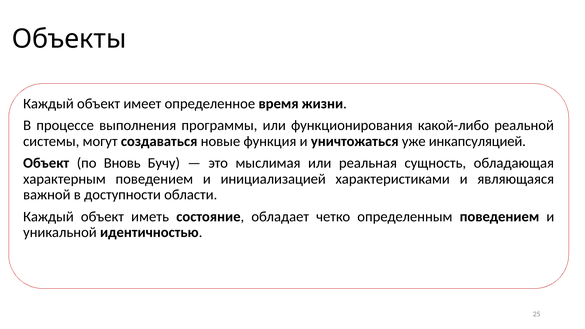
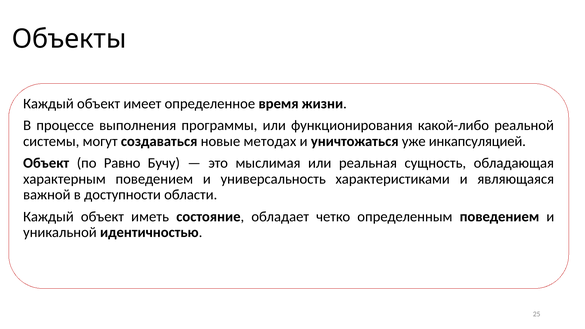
функция: функция -> методах (270, 141)
Вновь: Вновь -> Равно (122, 163)
инициализацией: инициализацией -> универсальность (273, 179)
